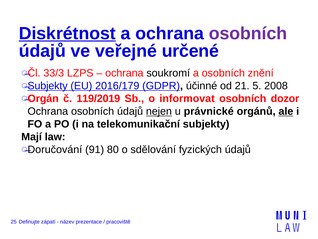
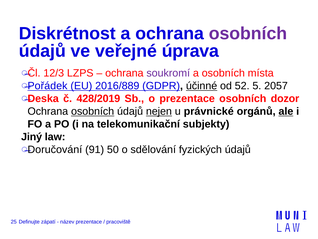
Diskrétnost underline: present -> none (67, 33)
určené: určené -> úprava (190, 51)
33/3: 33/3 -> 12/3 (54, 73)
soukromí colour: black -> purple (168, 73)
znění: znění -> místa (261, 73)
Subjekty: Subjekty -> Pořádek (48, 86)
2016/179: 2016/179 -> 2016/889 (117, 86)
účinné underline: none -> present (202, 86)
21: 21 -> 52 (242, 86)
2008: 2008 -> 2057 (276, 86)
Orgán: Orgán -> Deska (43, 98)
119/2019: 119/2019 -> 428/2019 (98, 98)
o informovat: informovat -> prezentace (187, 98)
osobních underline: none -> present (93, 111)
Mají: Mají -> Jiný (32, 137)
80: 80 -> 50 (113, 149)
